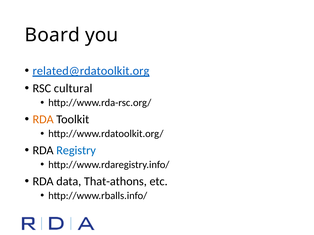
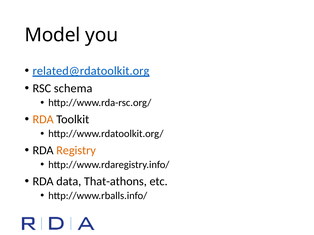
Board: Board -> Model (52, 35)
cultural: cultural -> schema (73, 89)
Registry colour: blue -> orange (76, 151)
